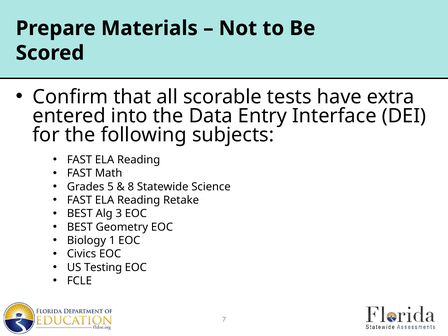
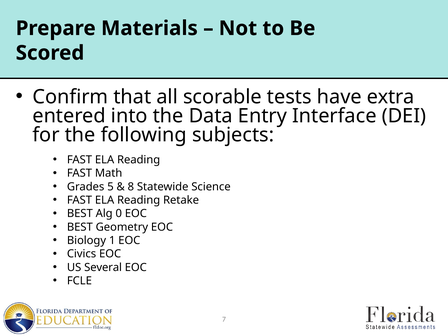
3: 3 -> 0 (119, 214)
Testing: Testing -> Several (103, 267)
